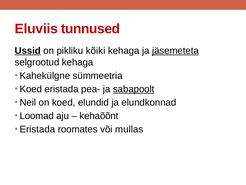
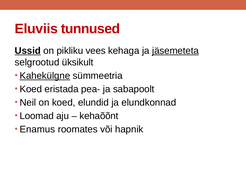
kõiki: kõiki -> vees (96, 51)
selgrootud kehaga: kehaga -> üksikult (78, 62)
Kahekülgne underline: none -> present (45, 76)
sabapoolt underline: present -> none (134, 89)
Eristada: Eristada -> Enamus (37, 129)
mullas: mullas -> hapnik (129, 129)
